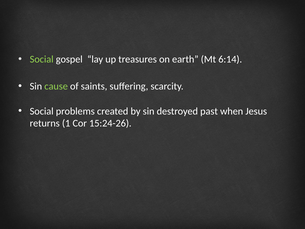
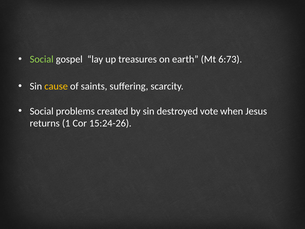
6:14: 6:14 -> 6:73 (230, 59)
cause colour: light green -> yellow (56, 86)
past: past -> vote (209, 111)
